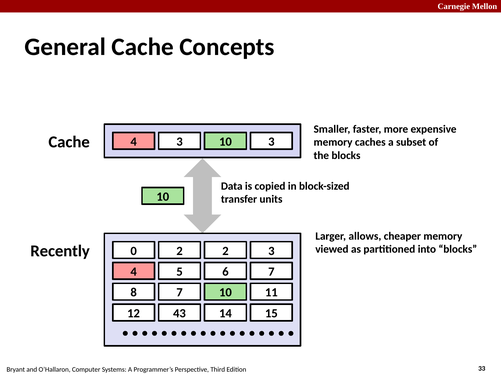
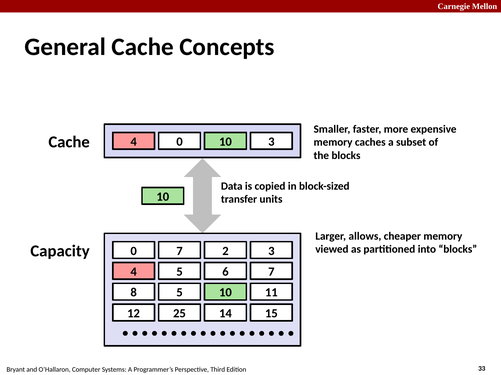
3: 3 -> 0 (180, 142)
Recently: Recently -> Capacity (60, 252)
0 2: 2 -> 7 (180, 251)
8 7: 7 -> 5 (180, 293)
43: 43 -> 25 (179, 314)
